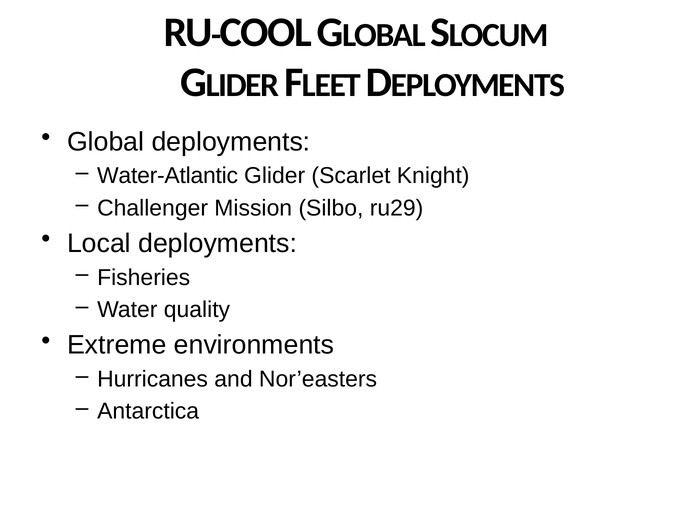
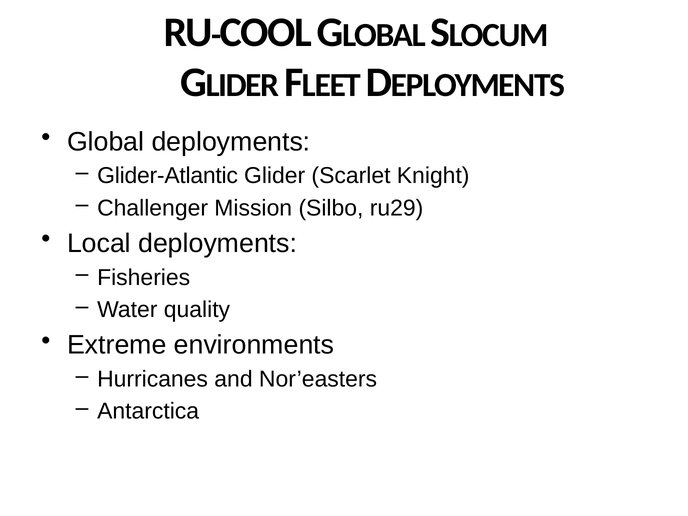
Water-Atlantic: Water-Atlantic -> Glider-Atlantic (168, 176)
